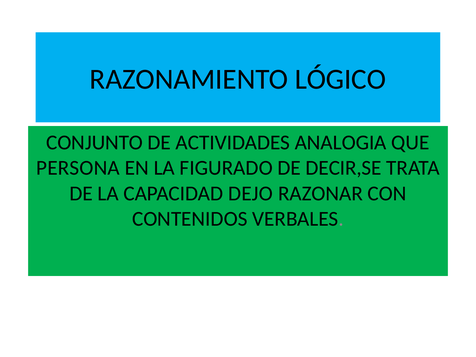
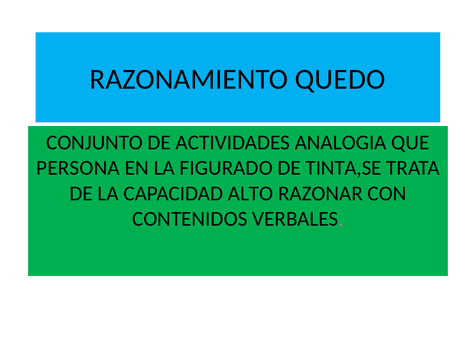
LÓGICO: LÓGICO -> QUEDO (340, 79)
DECIR,SE: DECIR,SE -> TINTA,SE (344, 168)
DEJO: DEJO -> ALTO (251, 193)
